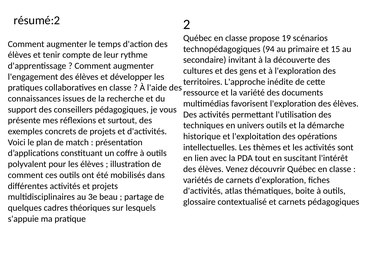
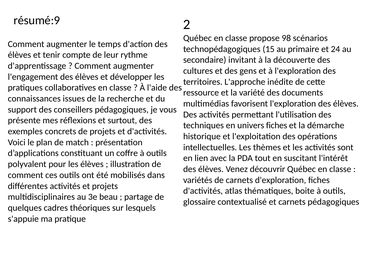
résumé:2: résumé:2 -> résumé:9 (37, 20)
19: 19 -> 98 (286, 38)
94: 94 -> 15 (269, 49)
15: 15 -> 24 (335, 49)
univers outils: outils -> fiches (277, 126)
